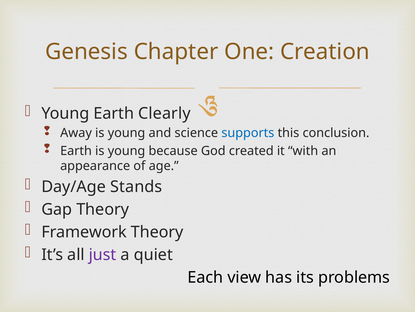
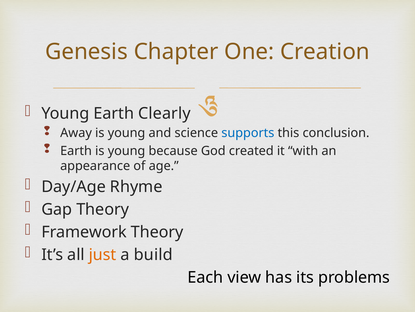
Stands: Stands -> Rhyme (136, 186)
just colour: purple -> orange (103, 254)
quiet: quiet -> build (153, 254)
